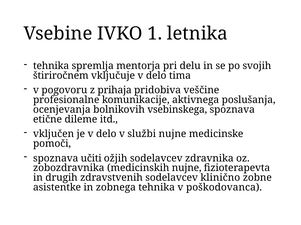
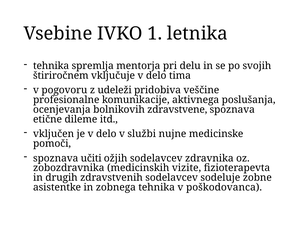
prihaja: prihaja -> udeleži (115, 90)
vsebinskega: vsebinskega -> zdravstvene (177, 110)
medicinskih nujne: nujne -> vizite (187, 169)
klinično: klinično -> sodeluje (220, 178)
